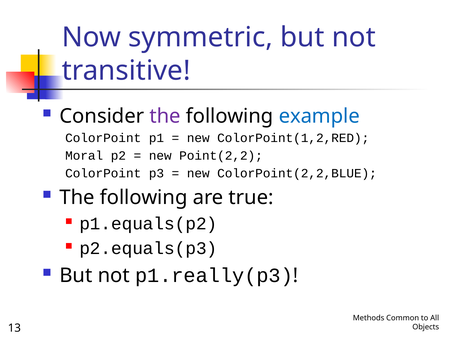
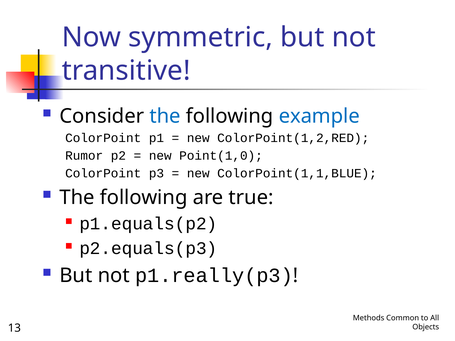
the colour: purple -> blue (165, 116)
Moral: Moral -> Rumor (84, 156)
Point(2,2: Point(2,2 -> Point(1,0 (221, 156)
ColorPoint(2,2,BLUE: ColorPoint(2,2,BLUE -> ColorPoint(1,1,BLUE (297, 173)
